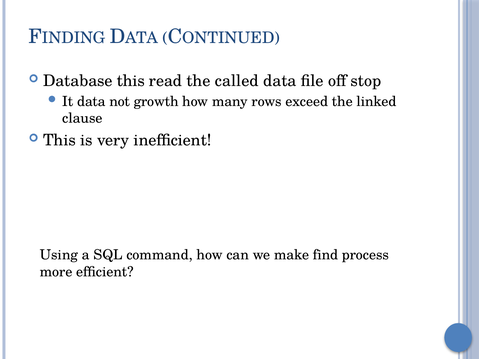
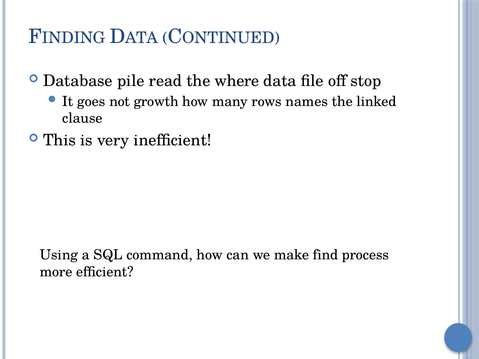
Database this: this -> pile (131, 81)
called: called -> where (237, 81)
It data: data -> goes (91, 102)
exceed: exceed -> names (307, 102)
